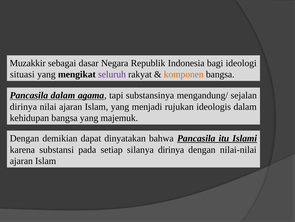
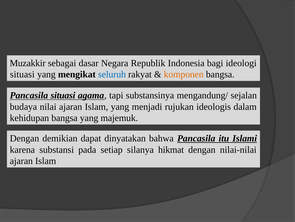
seluruh colour: purple -> blue (112, 74)
Pancasila dalam: dalam -> situasi (63, 95)
dirinya: dirinya -> budaya (23, 106)
silanya dirinya: dirinya -> hikmat (171, 149)
